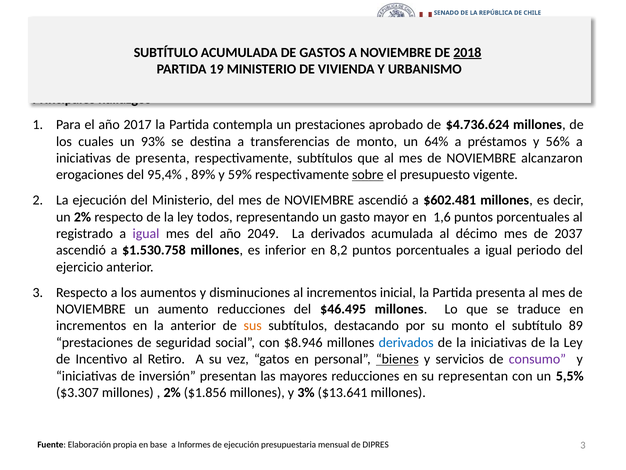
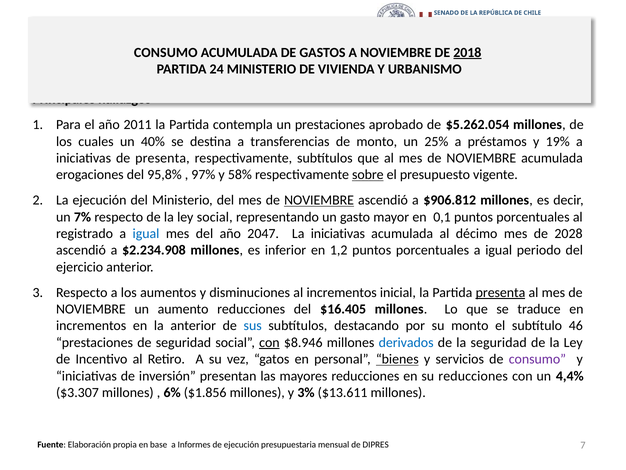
SUBTÍTULO: SUBTÍTULO -> CONSUMO (166, 53)
19: 19 -> 24 (217, 69)
2017: 2017 -> 2011 (138, 125)
$4.736.624: $4.736.624 -> $5.262.054 (478, 125)
93%: 93% -> 40% (153, 141)
64%: 64% -> 25% (436, 141)
56%: 56% -> 19% (558, 141)
NOVIEMBRE alcanzaron: alcanzaron -> acumulada (552, 158)
95,4%: 95,4% -> 95,8% (165, 175)
89%: 89% -> 97% (203, 175)
59%: 59% -> 58% (240, 175)
NOVIEMBRE underline: none -> present (319, 200)
$602.481: $602.481 -> $906.812 (450, 200)
un 2%: 2% -> 7% (83, 217)
ley todos: todos -> social (215, 217)
1,6: 1,6 -> 0,1 (442, 217)
igual colour: purple -> blue (146, 233)
2049: 2049 -> 2047 (263, 233)
La derivados: derivados -> iniciativas (338, 233)
2037: 2037 -> 2028 (569, 233)
$1.530.758: $1.530.758 -> $2.234.908 (154, 250)
8,2: 8,2 -> 1,2 (339, 250)
presenta underline: none -> present (501, 292)
$46.495: $46.495 -> $16.405 (343, 309)
sus colour: orange -> blue (253, 325)
89: 89 -> 46 (576, 325)
con underline: none -> present (269, 342)
la iniciativas: iniciativas -> seguridad (499, 342)
su representan: representan -> reducciones (473, 376)
5,5%: 5,5% -> 4,4% (570, 376)
2%: 2% -> 6% (172, 392)
$13.641: $13.641 -> $13.611 (343, 392)
3: 3 -> 7 (583, 445)
